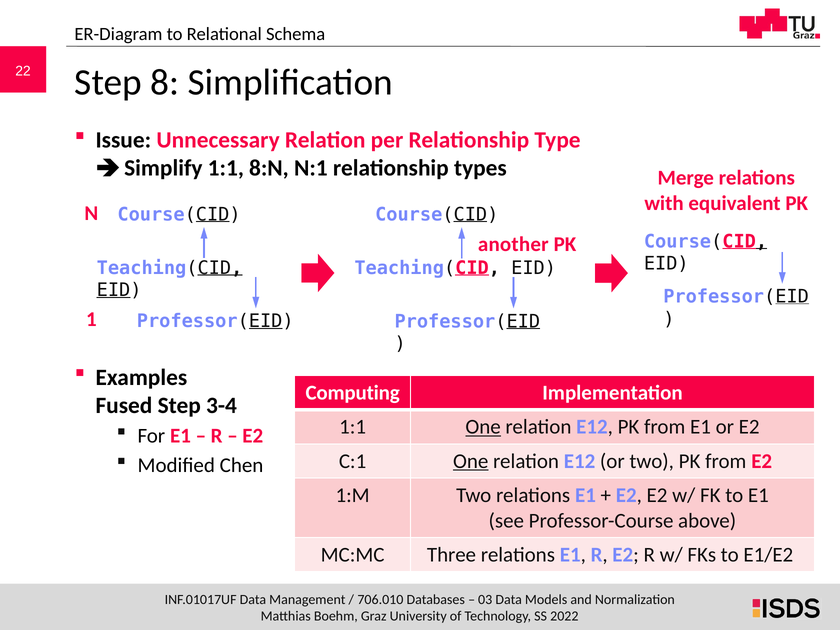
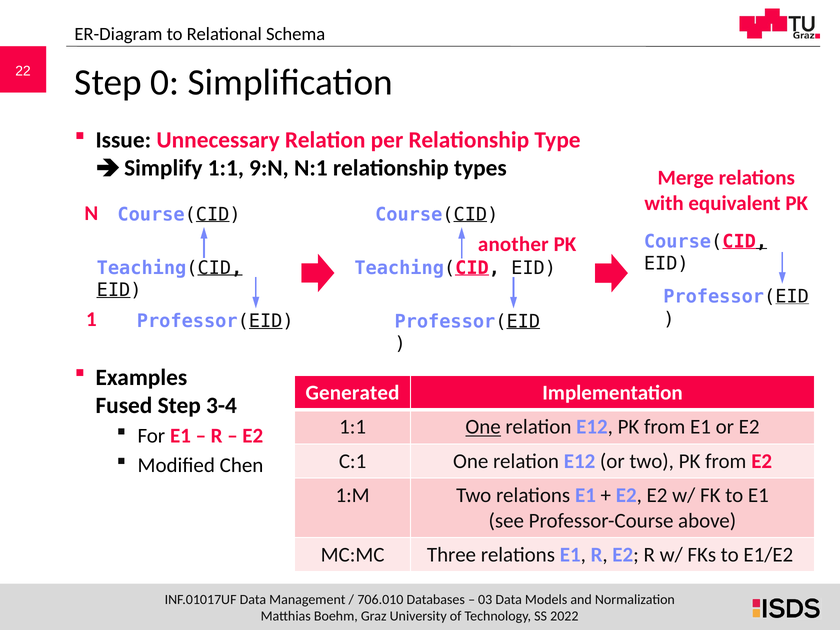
8: 8 -> 0 (165, 82)
8:N: 8:N -> 9:N (269, 168)
Computing: Computing -> Generated (352, 393)
One underline: present -> none (471, 461)
